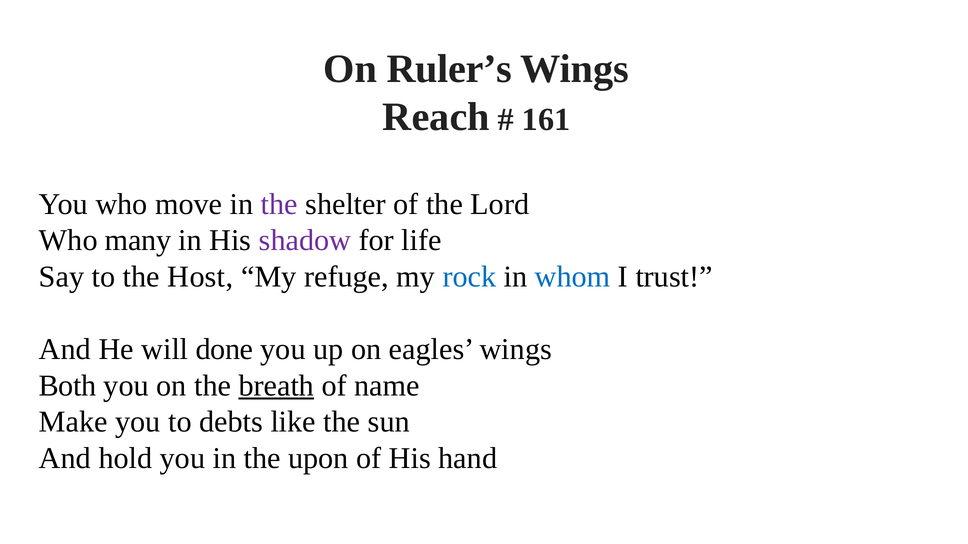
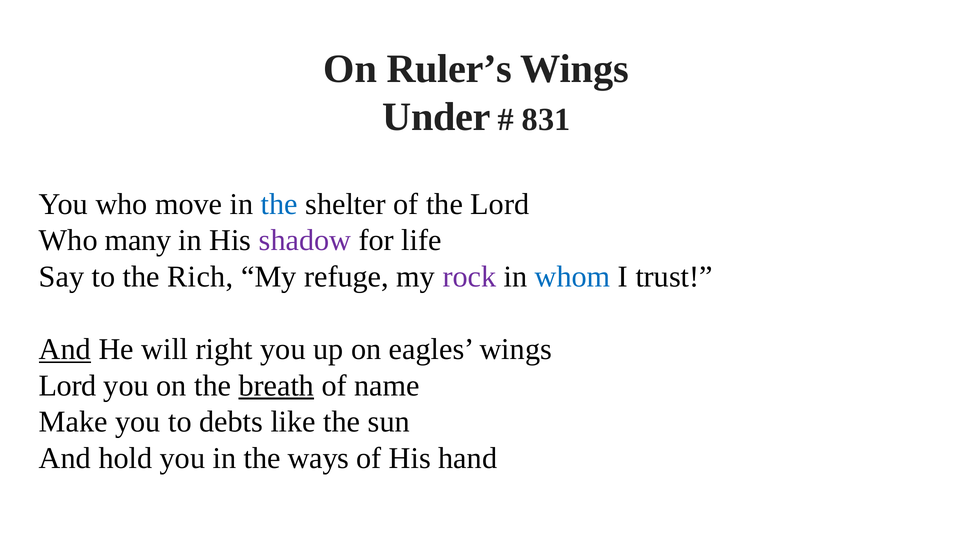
Reach: Reach -> Under (436, 117)
161: 161 -> 831 (546, 120)
the colour: purple -> blue (279, 204)
Host: Host -> Rich (200, 277)
rock colour: blue -> purple (469, 277)
And underline: none -> present (65, 350)
done: done -> right (224, 350)
Both: Both -> Lord (68, 386)
upon: upon -> ways (319, 458)
